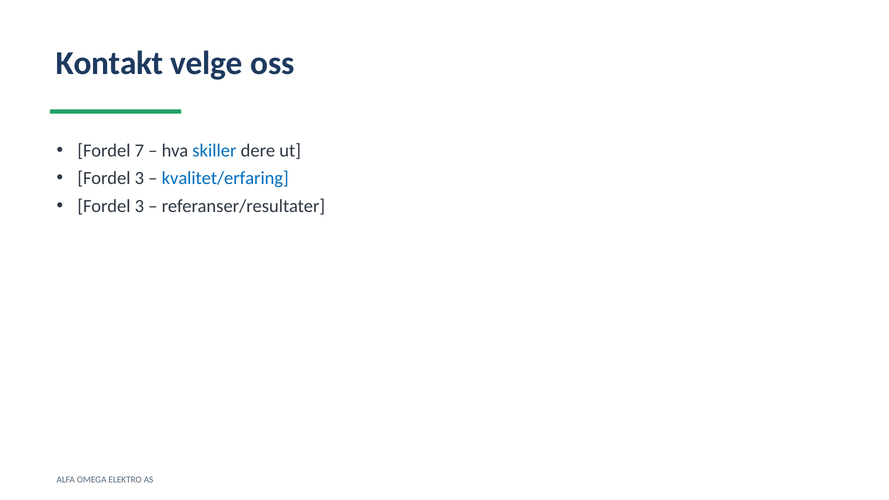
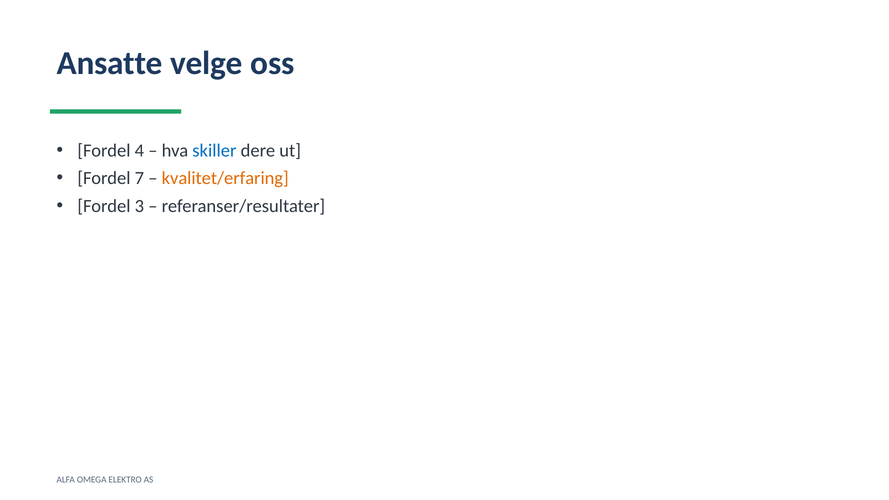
Kontakt: Kontakt -> Ansatte (110, 63)
7: 7 -> 4 (139, 151)
3: 3 -> 7 (139, 178)
kvalitet/erfaring colour: blue -> orange (225, 178)
